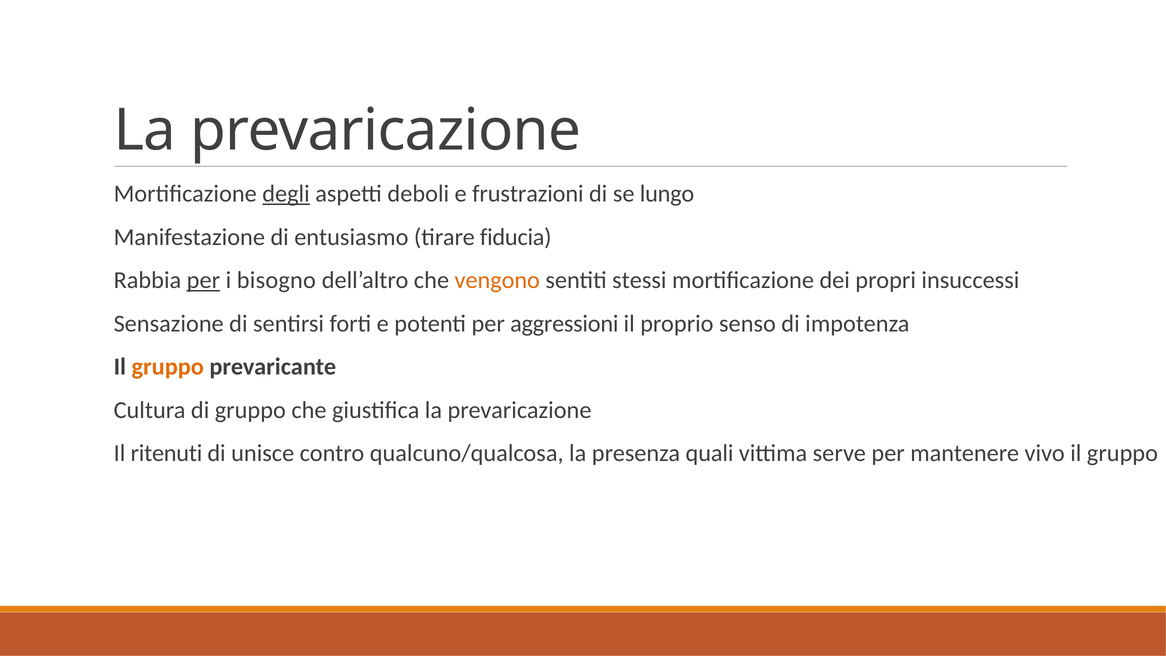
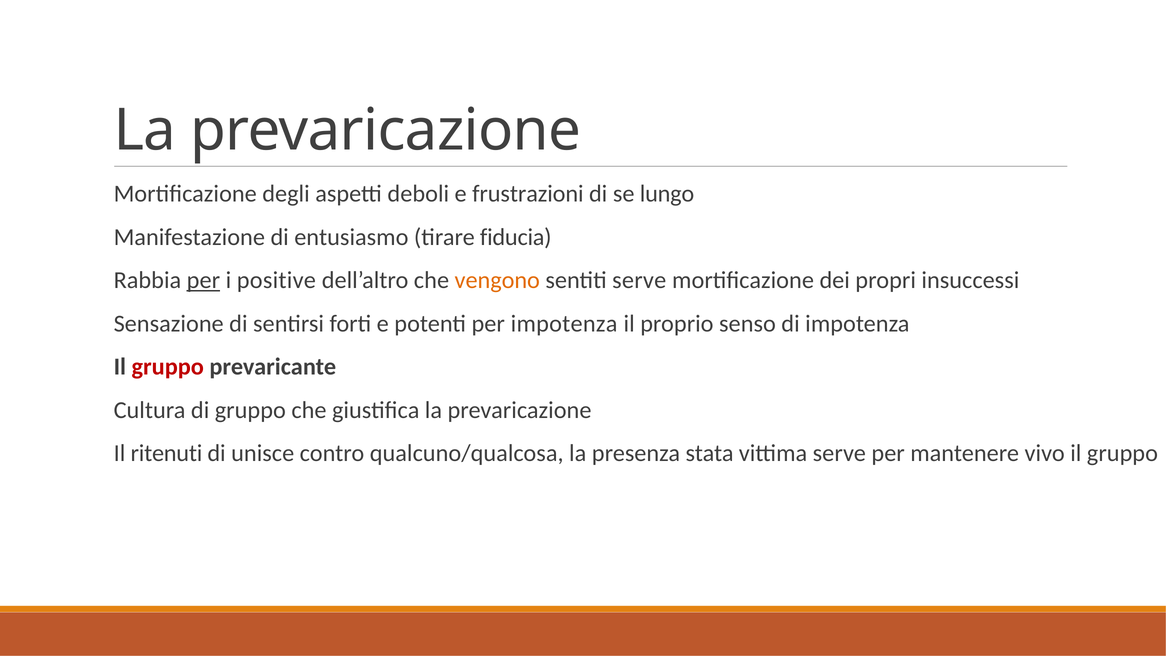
degli underline: present -> none (286, 194)
bisogno: bisogno -> positive (276, 280)
sentiti stessi: stessi -> serve (639, 280)
per aggressioni: aggressioni -> impotenza (564, 324)
gruppo colour: orange -> red (168, 367)
quali: quali -> stata (710, 453)
